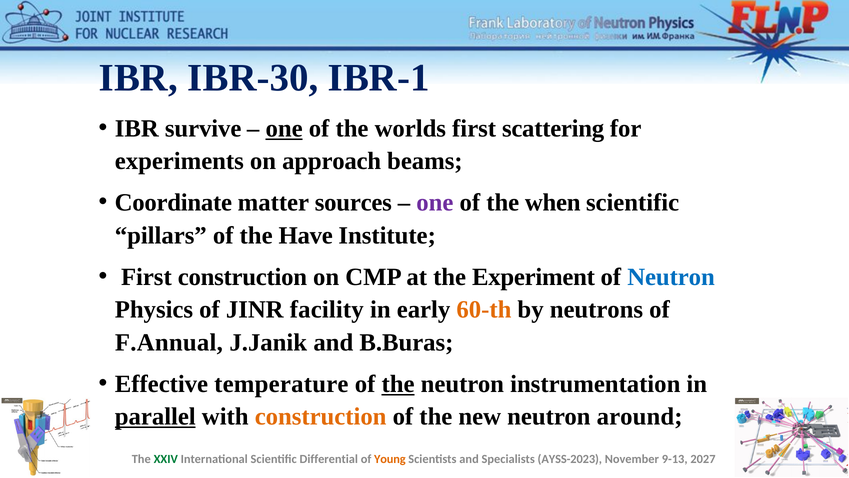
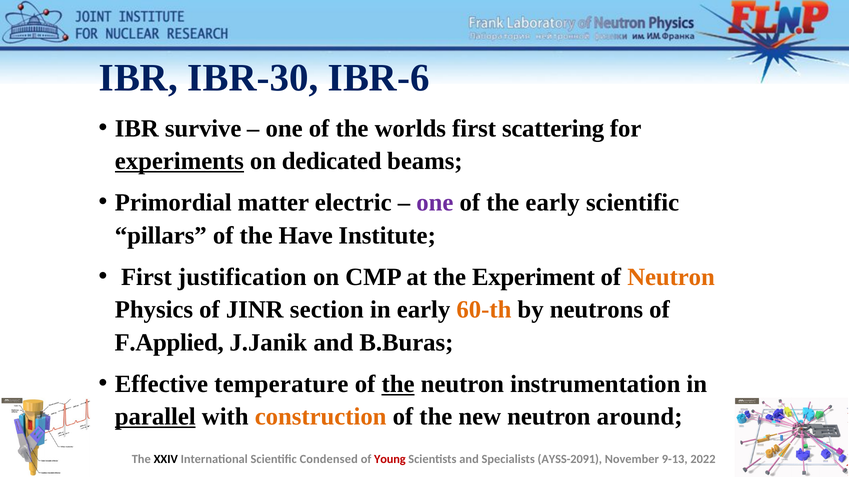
IBR-1: IBR-1 -> IBR-6 (379, 78)
one underline: present -> none (284, 128)
experiments underline: none -> present (179, 161)
approach: approach -> dedicated (332, 161)
Coordinate: Coordinate -> Primordial (173, 202)
sources: sources -> electric (353, 202)
the when: when -> early (553, 202)
First construction: construction -> justification (242, 277)
Neutron colour: blue -> orange (671, 277)
facility: facility -> section (327, 309)
F.Annual: F.Annual -> F.Applied (169, 342)
XXIV colour: green -> black (166, 459)
Differential: Differential -> Condensed (329, 459)
Young colour: orange -> red (390, 459)
AYSS-2023: AYSS-2023 -> AYSS-2091 (570, 459)
2027: 2027 -> 2022 (703, 459)
